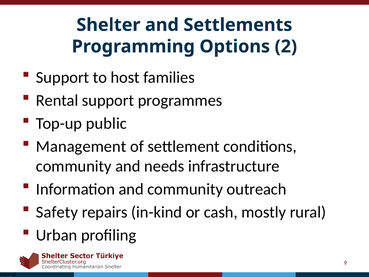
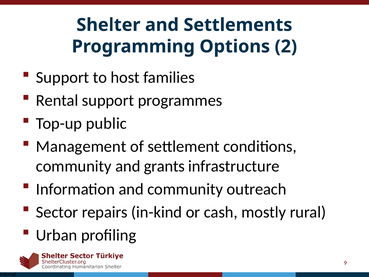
needs: needs -> grants (164, 166)
Safety: Safety -> Sector (57, 212)
